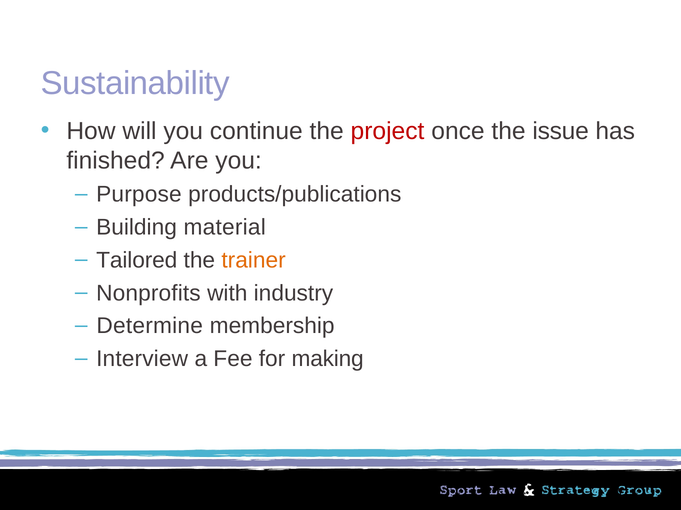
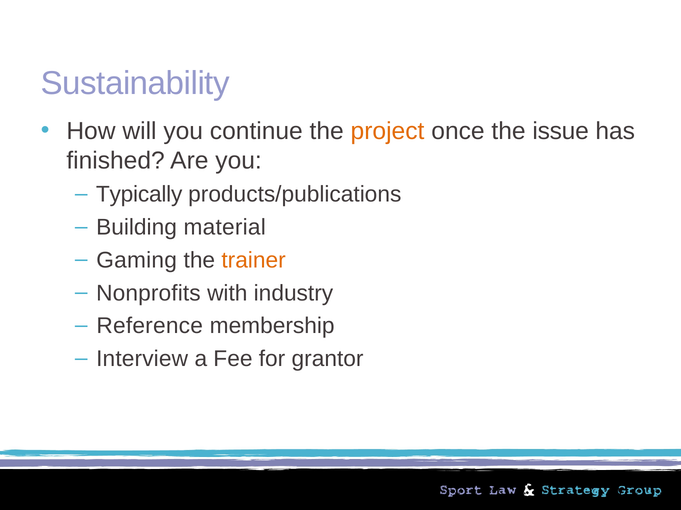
project colour: red -> orange (388, 131)
Purpose: Purpose -> Typically (139, 195)
Tailored: Tailored -> Gaming (137, 261)
Determine: Determine -> Reference (150, 326)
making: making -> grantor (328, 359)
